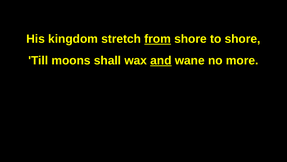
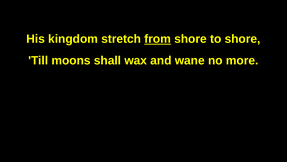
and underline: present -> none (161, 60)
